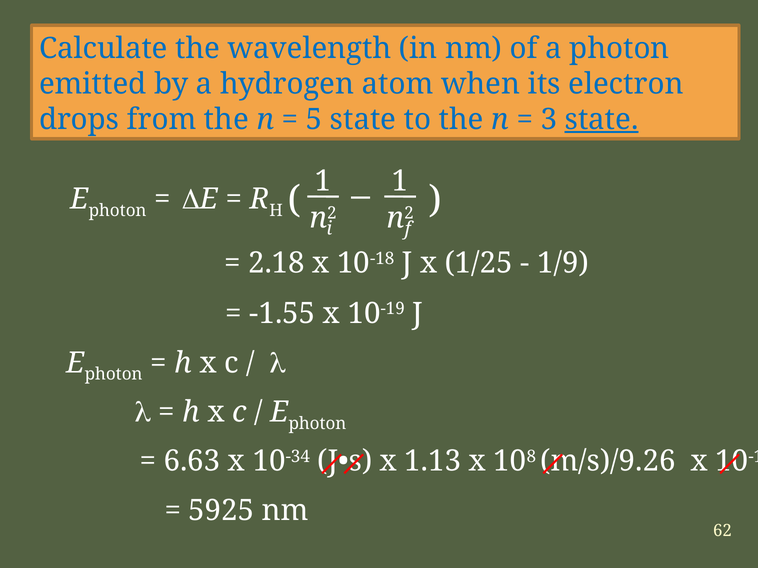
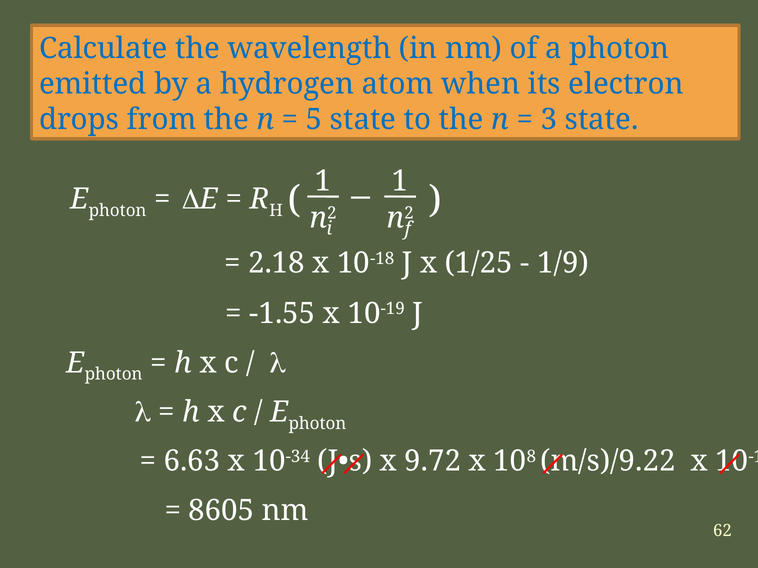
state underline: present -> none (602, 120)
1.13: 1.13 -> 9.72 (433, 462)
m/s)/9.26: m/s)/9.26 -> m/s)/9.22 (608, 462)
5925: 5925 -> 8605 (221, 511)
